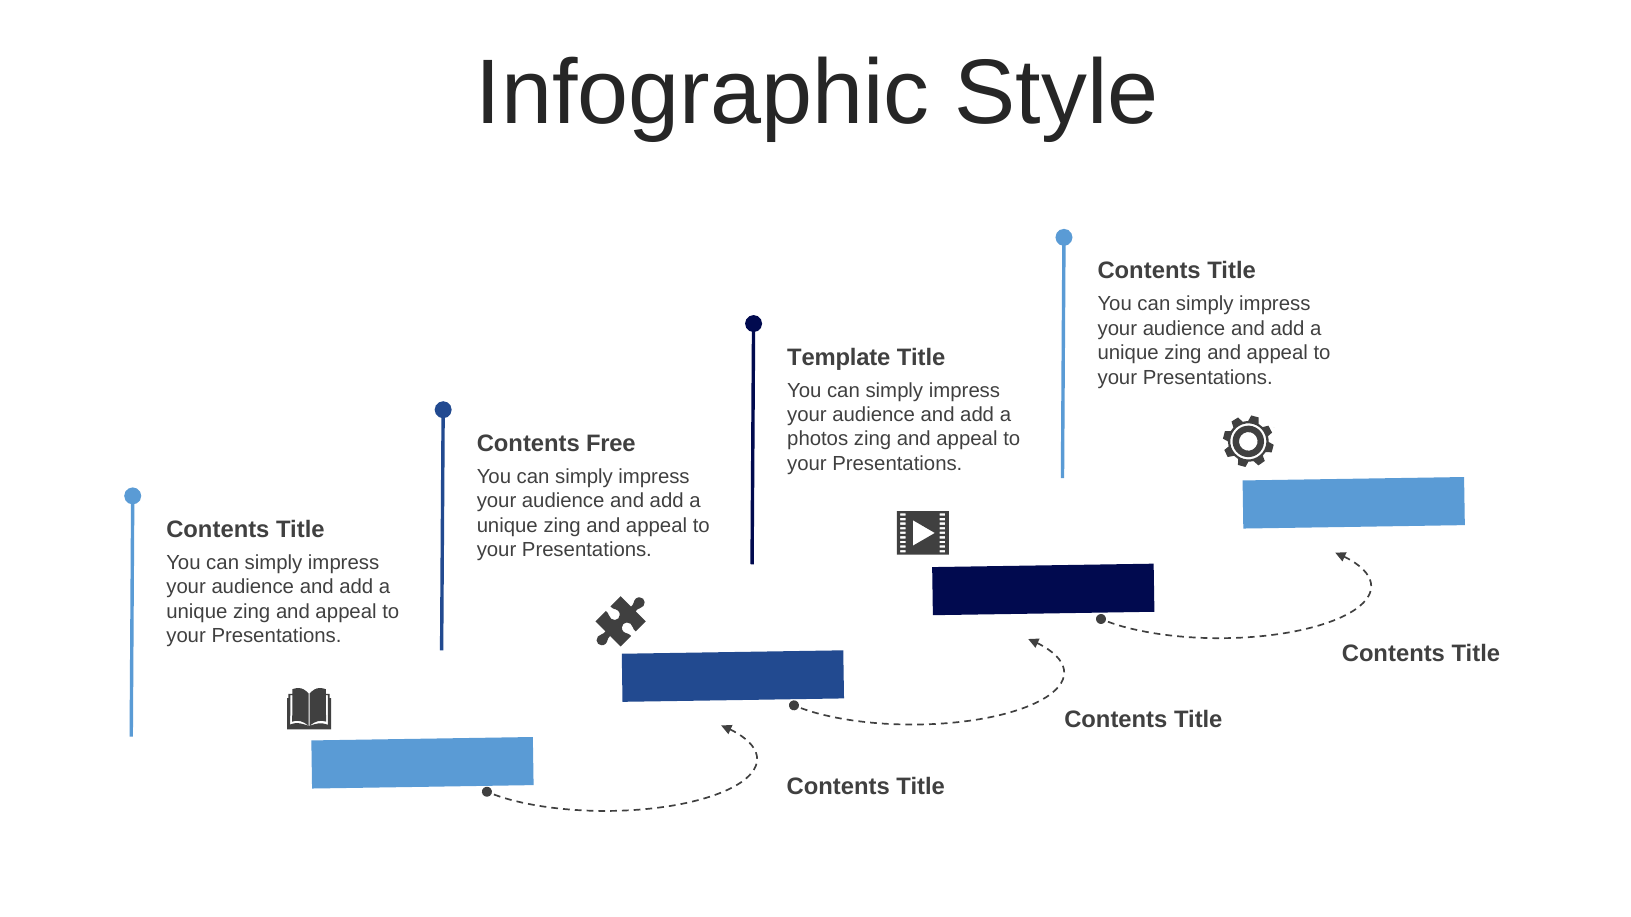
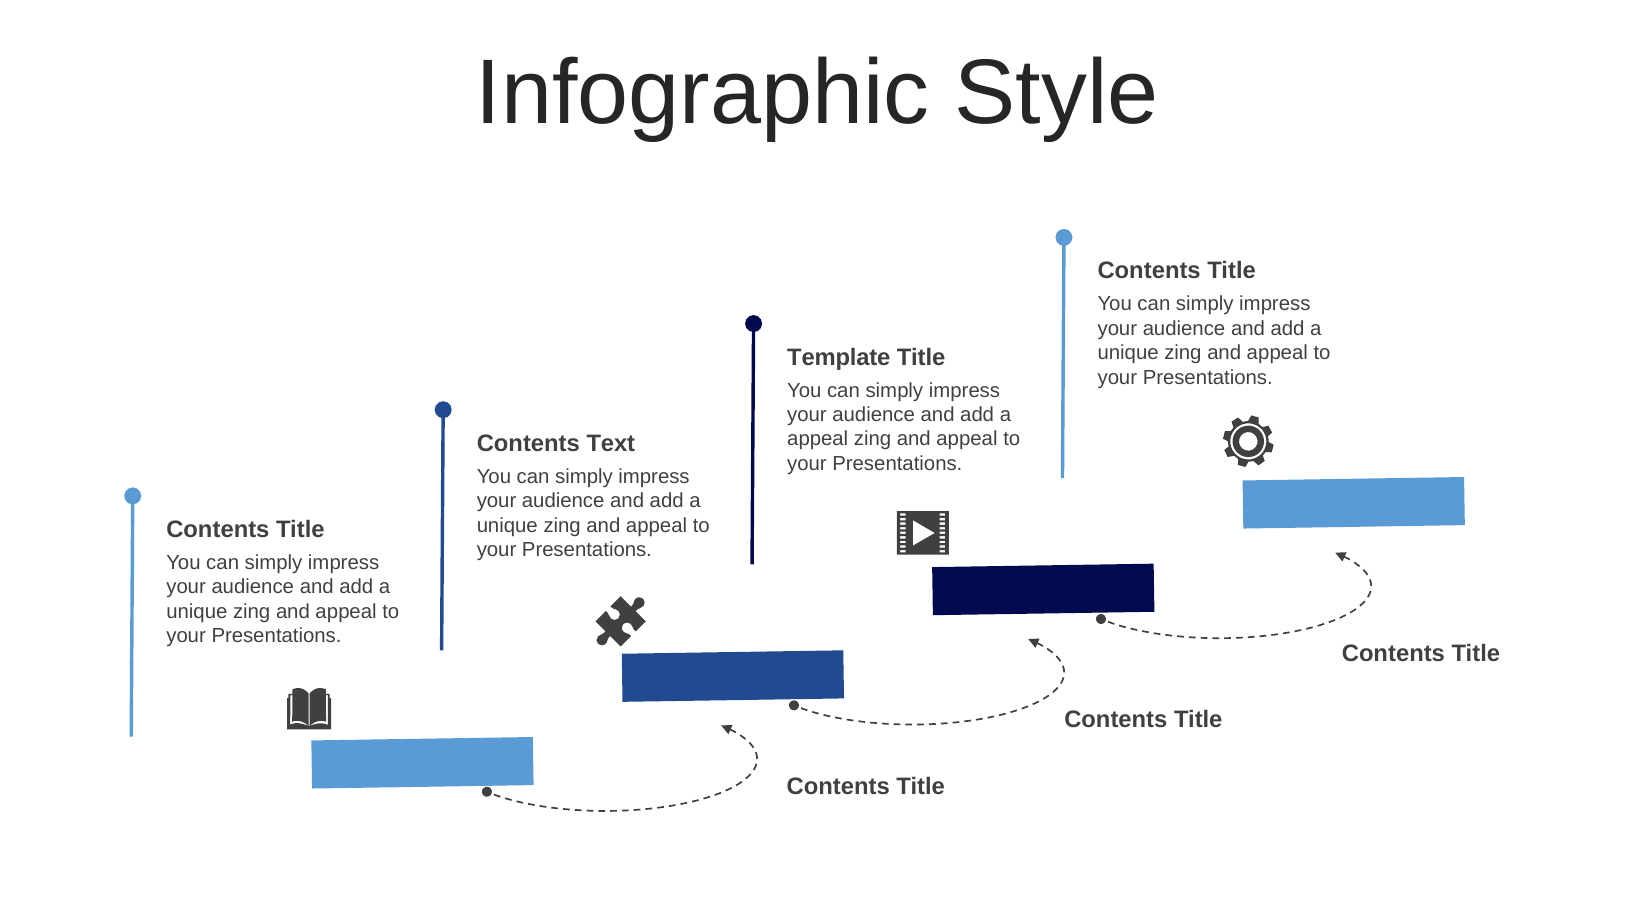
photos: photos -> appeal (818, 439)
Free: Free -> Text (611, 444)
